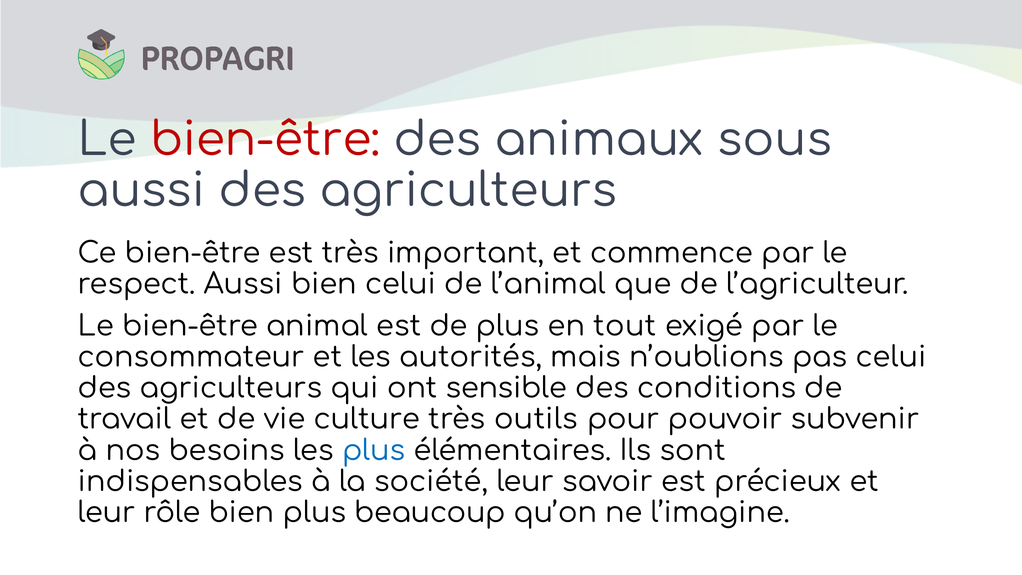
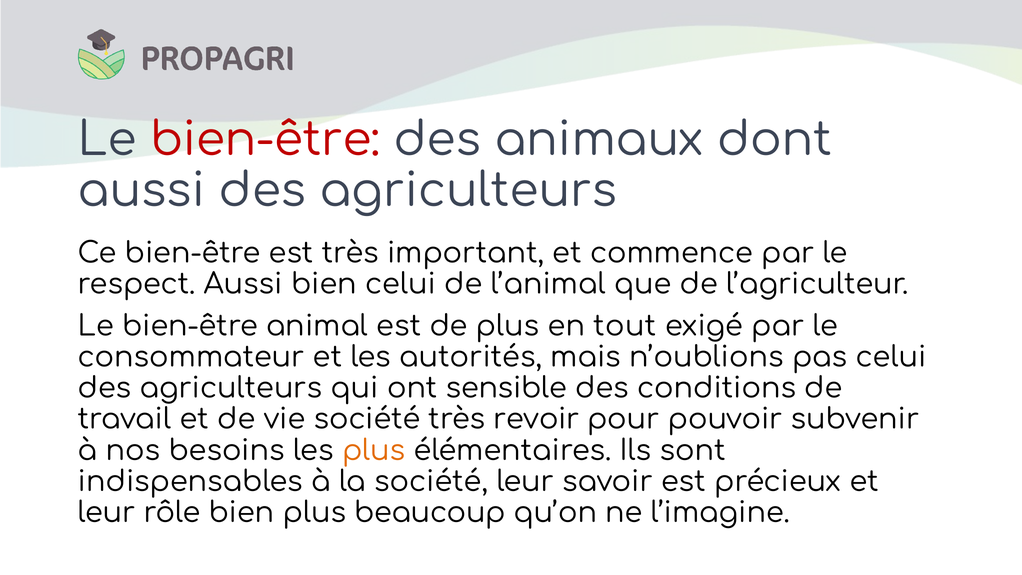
sous: sous -> dont (775, 140)
vie culture: culture -> société (367, 419)
outils: outils -> revoir (536, 419)
plus colour: blue -> orange (374, 450)
